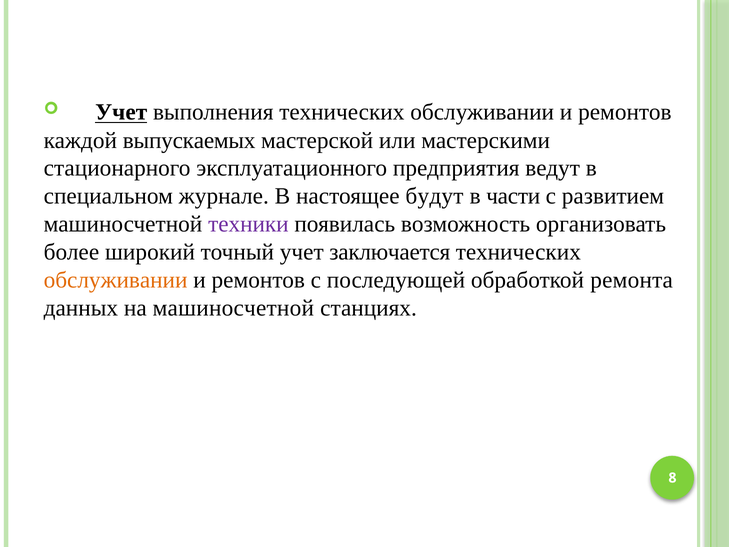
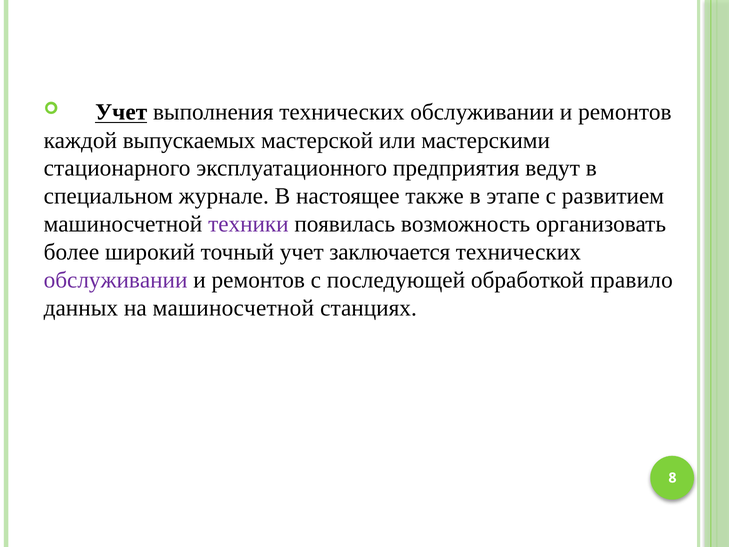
будут: будут -> также (435, 196)
части: части -> этапе (513, 196)
обслуживании colour: orange -> purple (116, 280)
ремонта: ремонта -> правило (632, 280)
